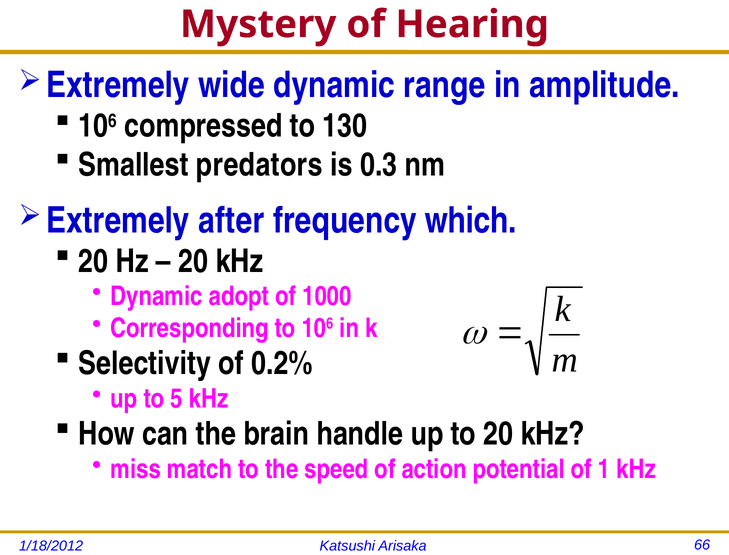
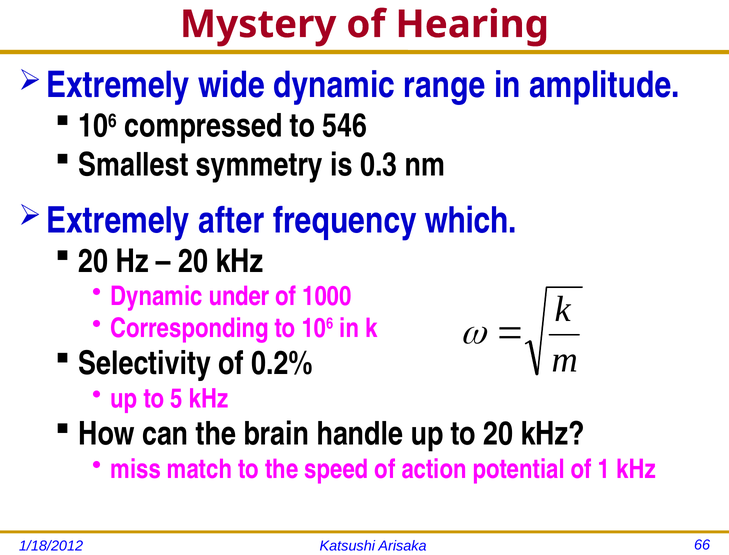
130: 130 -> 546 (345, 126)
predators: predators -> symmetry (259, 165)
adopt: adopt -> under (239, 296)
